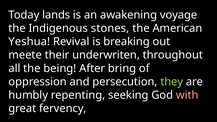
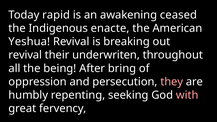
lands: lands -> rapid (56, 15)
voyage: voyage -> ceased (178, 15)
stones: stones -> enacte (110, 28)
meete: meete -> revival (25, 55)
they colour: light green -> pink (172, 82)
